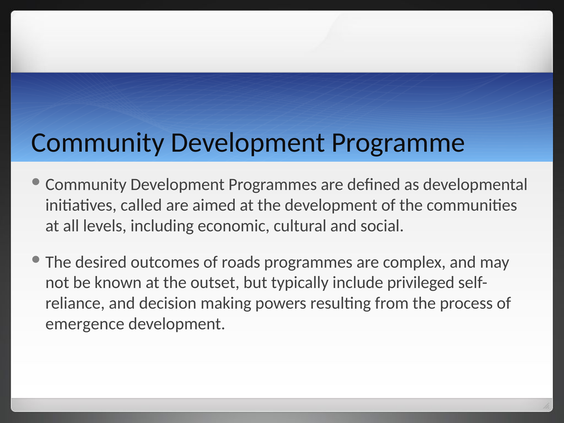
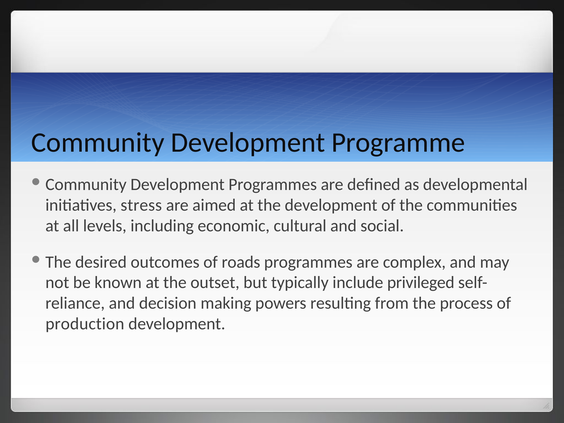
called: called -> stress (141, 205)
emergence: emergence -> production (85, 324)
